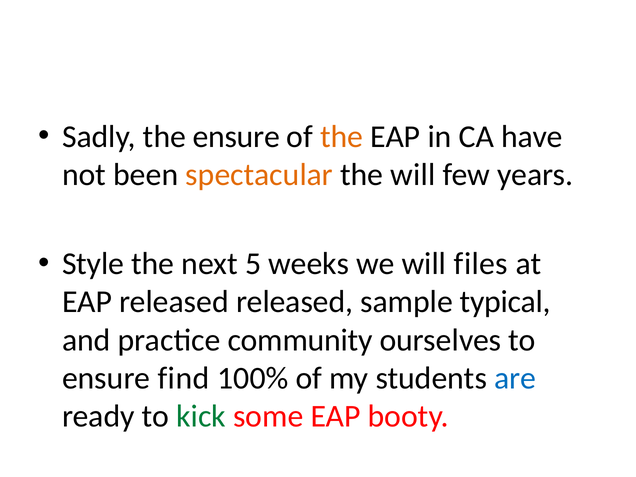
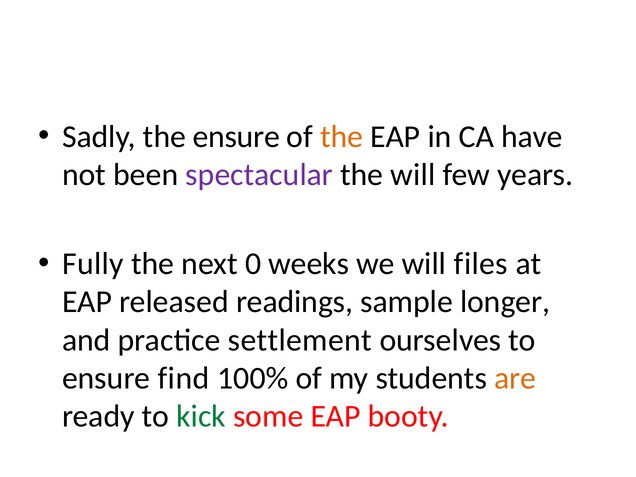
spectacular colour: orange -> purple (259, 175)
Style: Style -> Fully (93, 264)
5: 5 -> 0 (253, 264)
released released: released -> readings (295, 302)
typical: typical -> longer (505, 302)
community: community -> settlement (300, 340)
are colour: blue -> orange (515, 378)
